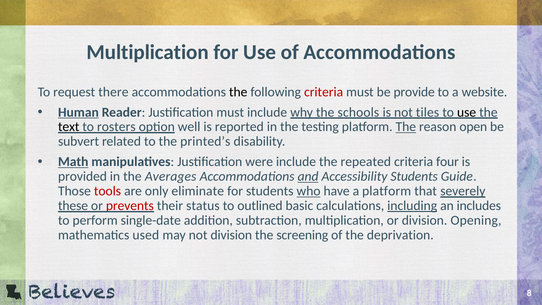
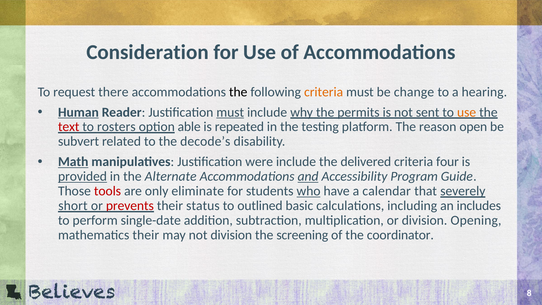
Multiplication: Multiplication -> Consideration (148, 52)
criteria colour: red -> orange (324, 92)
provide: provide -> change (414, 92)
website: website -> hearing (484, 92)
must underline: none -> present (230, 112)
schools: schools -> permits (358, 112)
tiles: tiles -> sent (428, 112)
use colour: black -> orange (467, 112)
text colour: black -> red (69, 127)
well: well -> able (189, 127)
reported: reported -> repeated (239, 127)
The underline: present -> none (406, 127)
printed’s: printed’s -> decode’s (205, 141)
repeated: repeated -> delivered (366, 162)
provided underline: none -> present (82, 176)
Averages: Averages -> Alternate (171, 176)
Accessibility Students: Students -> Program (414, 176)
a platform: platform -> calendar (387, 191)
these: these -> short (73, 206)
including underline: present -> none (412, 206)
mathematics used: used -> their (146, 235)
deprivation: deprivation -> coordinator (400, 235)
